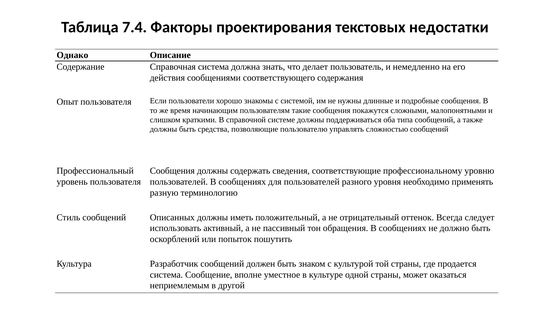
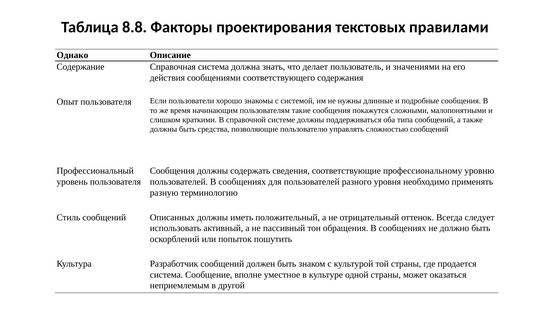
7.4: 7.4 -> 8.8 (135, 27)
недостатки: недостатки -> правилами (449, 27)
немедленно: немедленно -> значениями (416, 67)
